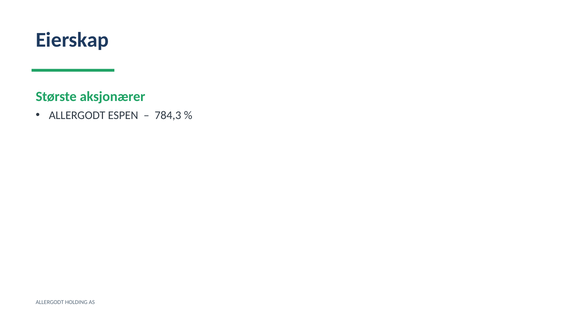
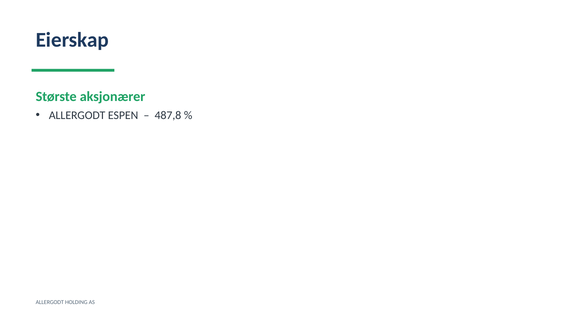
784,3: 784,3 -> 487,8 (168, 115)
